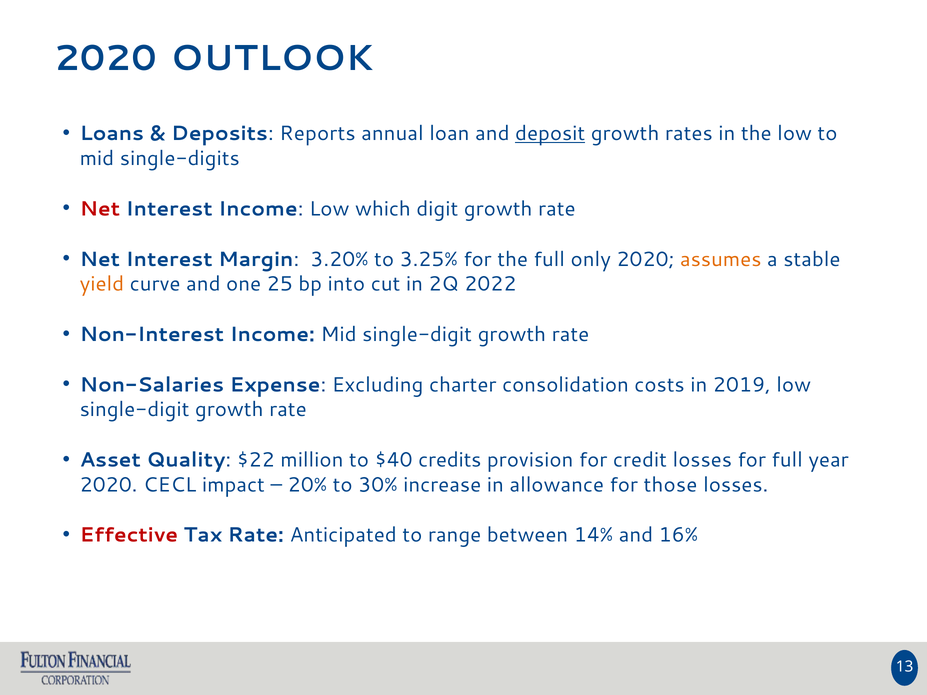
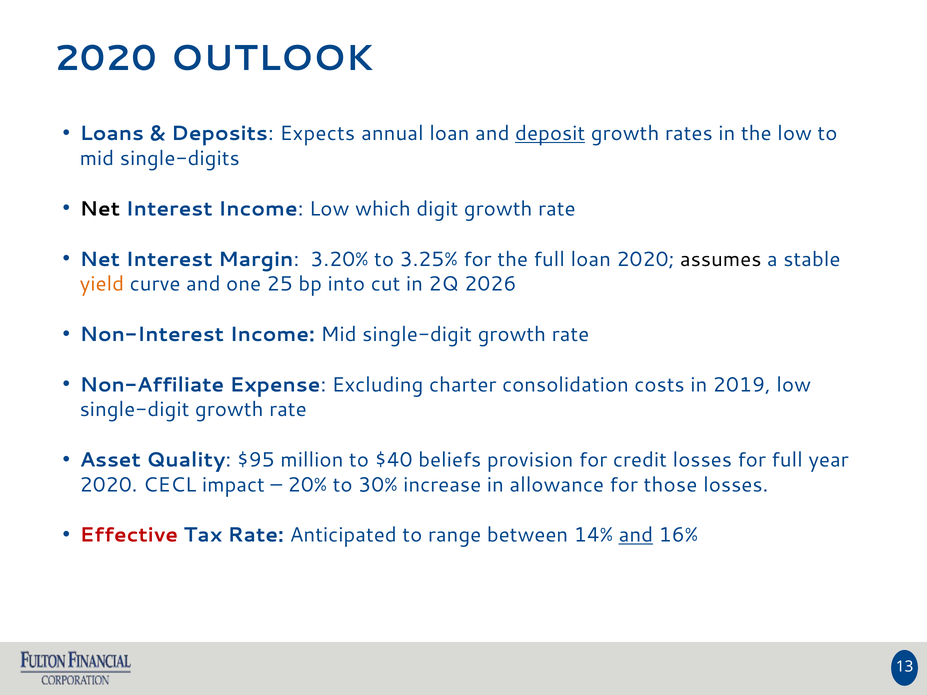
Reports: Reports -> Expects (317, 134)
Net colour: red -> black (100, 209)
full only: only -> loan (591, 259)
assumes colour: orange -> black (721, 259)
2022: 2022 -> 2026 (490, 284)
Non-Salaries: Non-Salaries -> Non-Affiliate (152, 385)
$22: $22 -> $95 (256, 460)
credits: credits -> beliefs (450, 460)
and underline: none -> present (636, 535)
